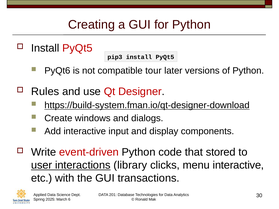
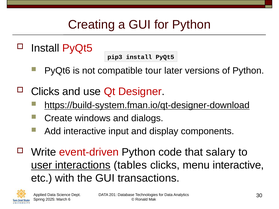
Rules: Rules -> Clicks (45, 92)
stored: stored -> salary (221, 152)
library: library -> tables (130, 165)
